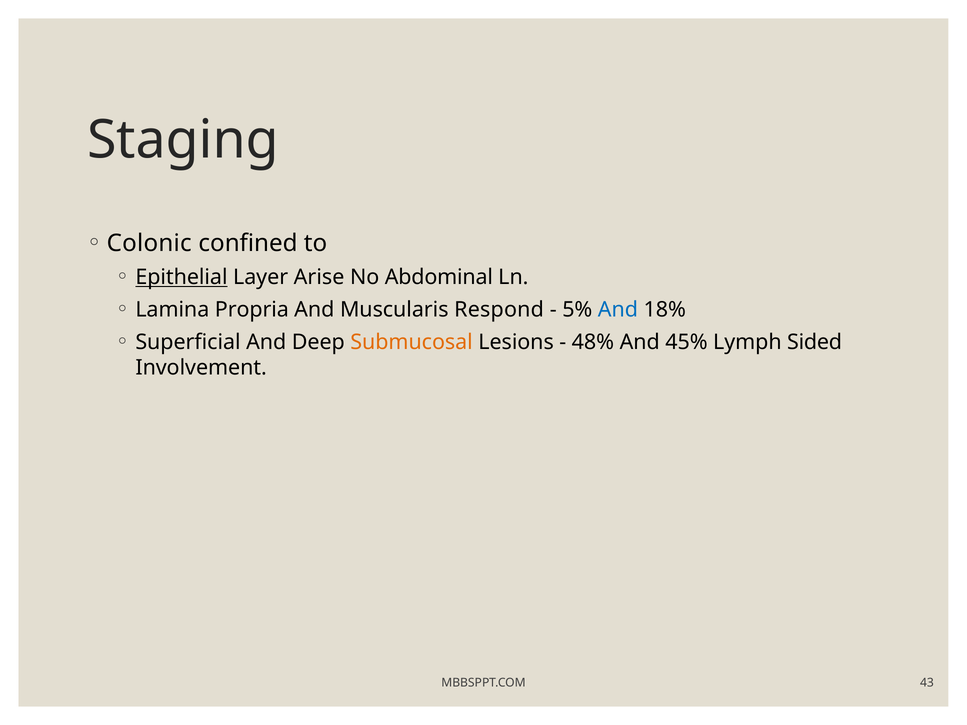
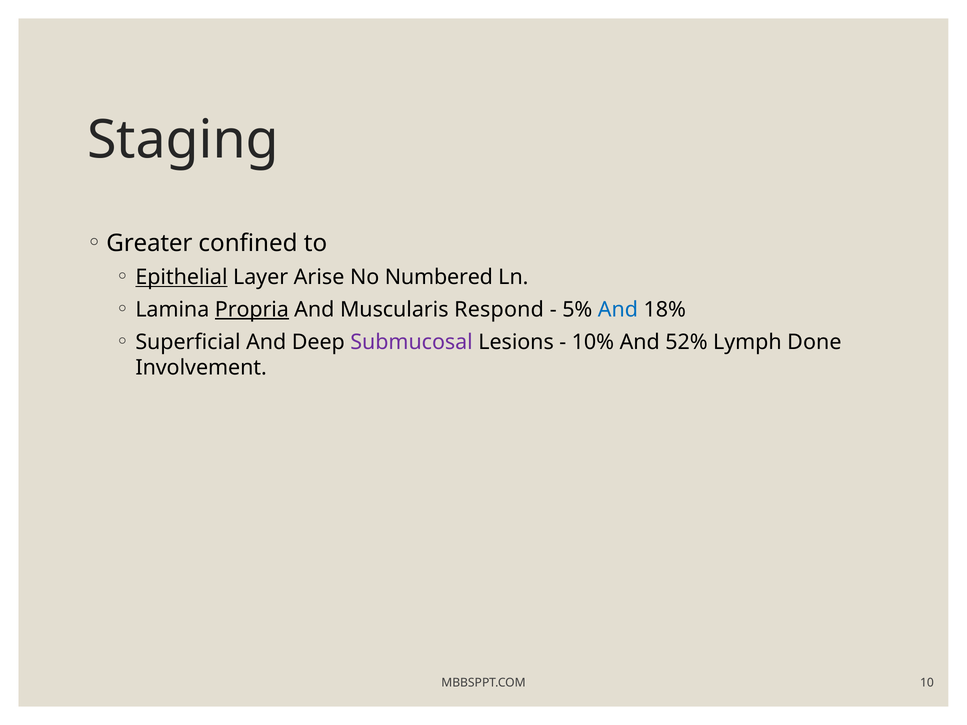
Colonic: Colonic -> Greater (149, 243)
Abdominal: Abdominal -> Numbered (439, 277)
Propria underline: none -> present (252, 310)
Submucosal colour: orange -> purple (412, 342)
48%: 48% -> 10% (593, 342)
45%: 45% -> 52% (686, 342)
Sided: Sided -> Done (814, 342)
43: 43 -> 10 (927, 683)
